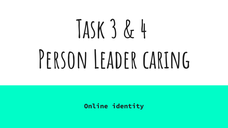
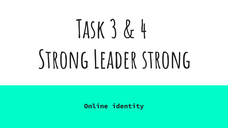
Person: Person -> Strong (63, 60)
Leader caring: caring -> strong (166, 60)
